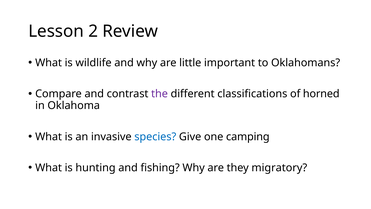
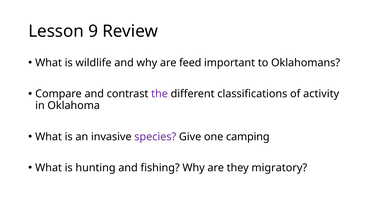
2: 2 -> 9 (93, 31)
little: little -> feed (190, 63)
horned: horned -> activity (321, 94)
species colour: blue -> purple (155, 136)
